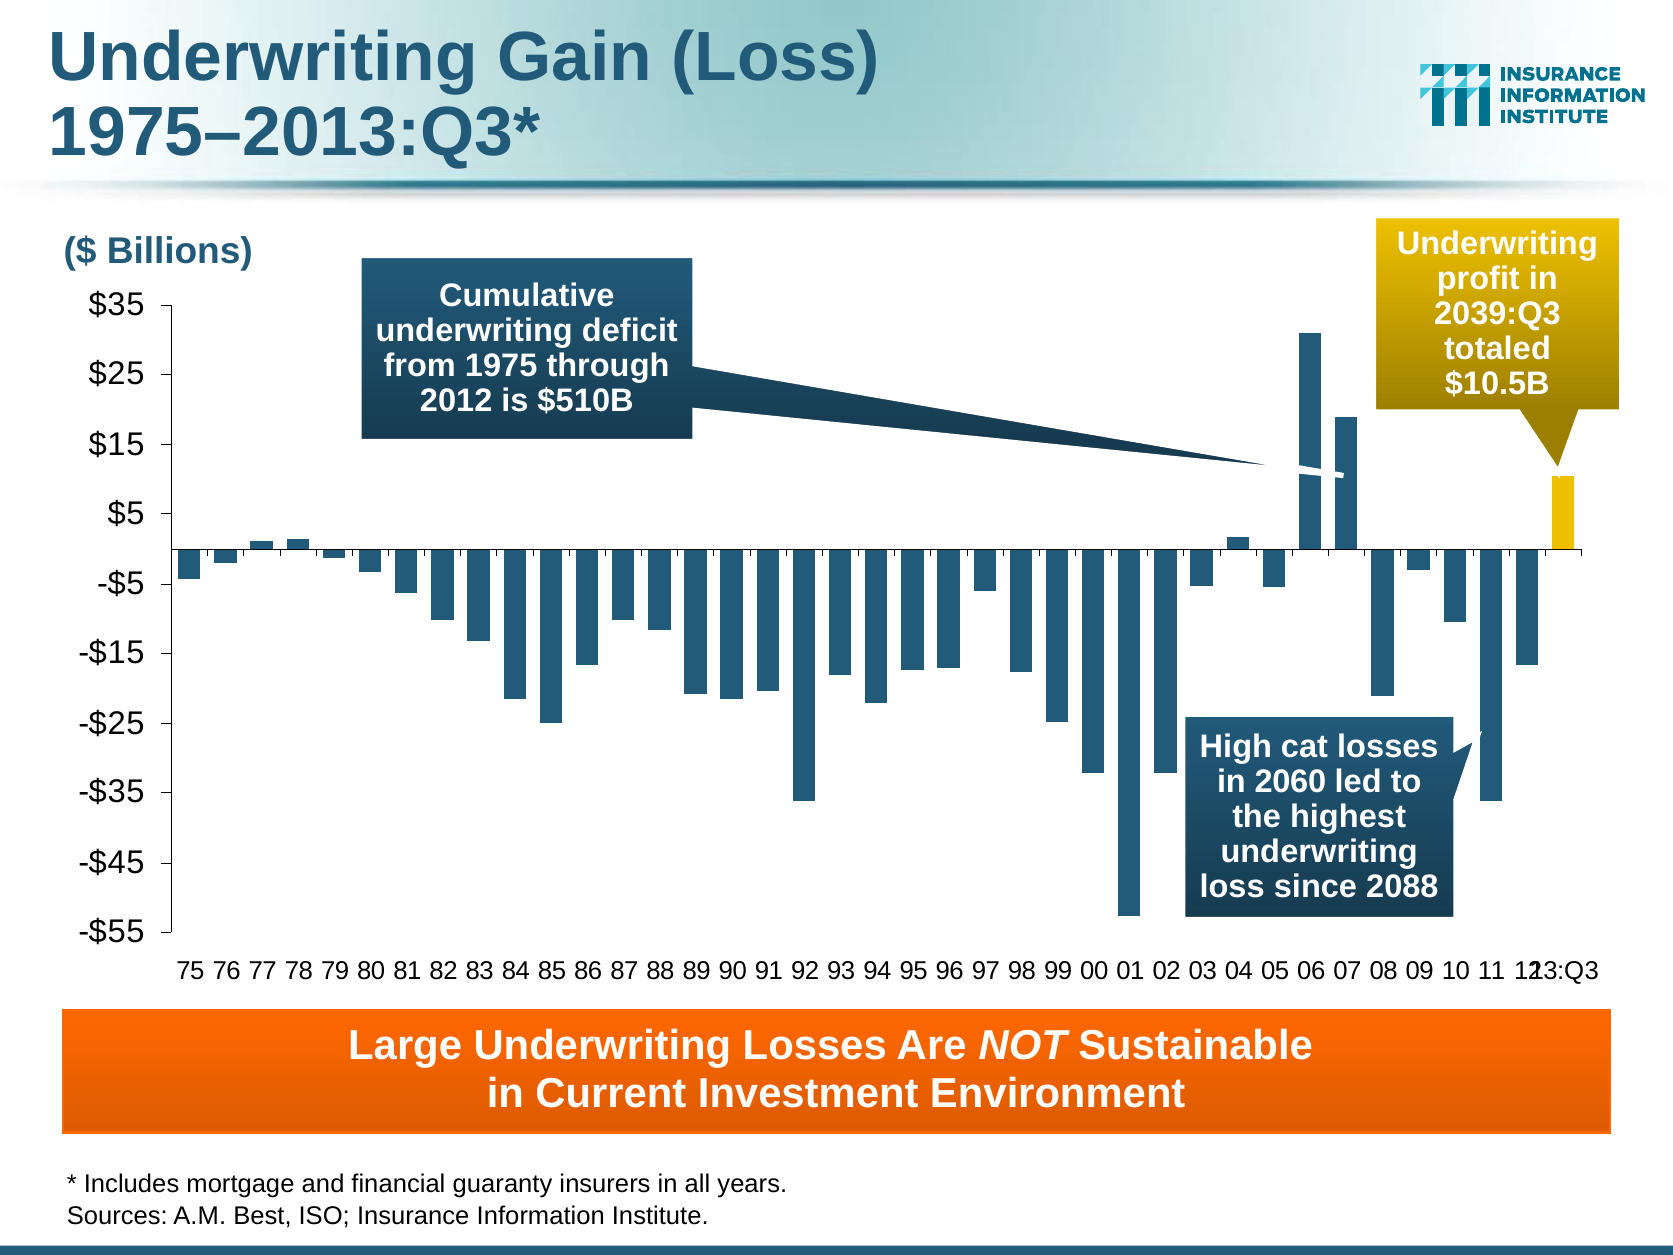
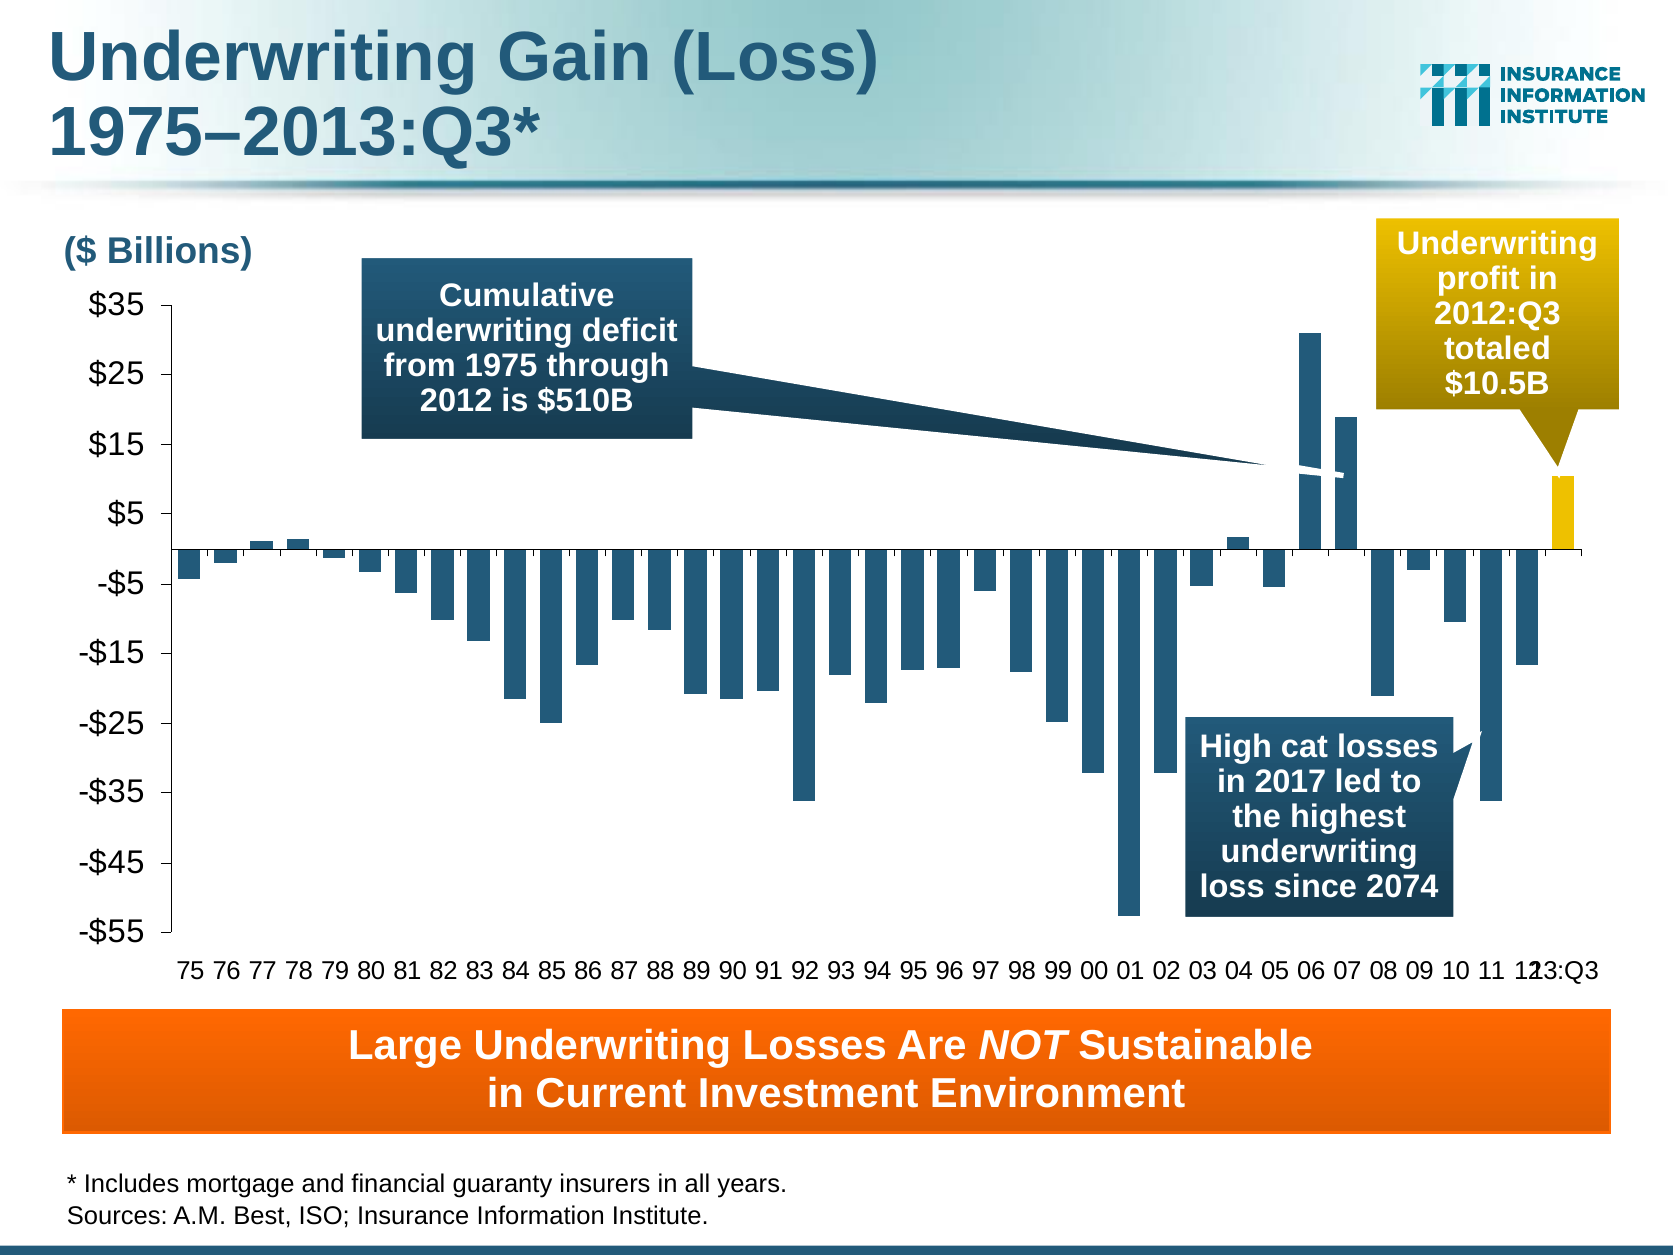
2039:Q3: 2039:Q3 -> 2012:Q3 (1497, 314)
2060: 2060 -> 2017 (1290, 781)
2088: 2088 -> 2074 (1402, 887)
